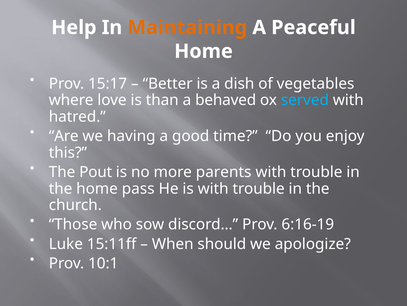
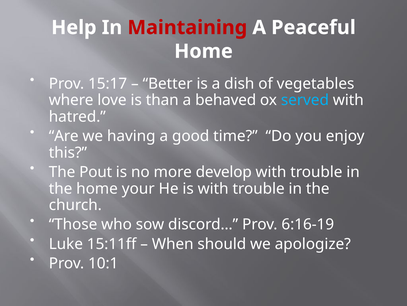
Maintaining colour: orange -> red (187, 27)
parents: parents -> develop (224, 172)
pass: pass -> your (138, 188)
